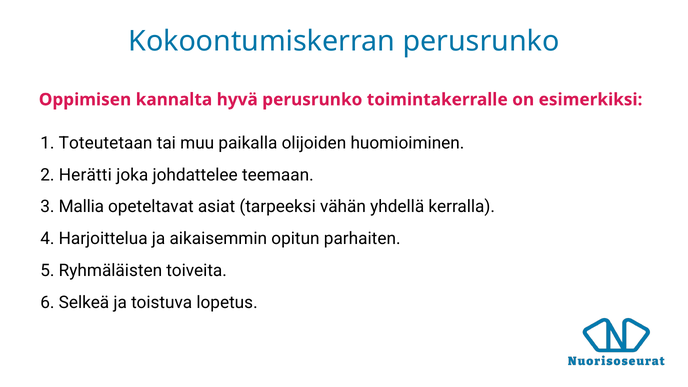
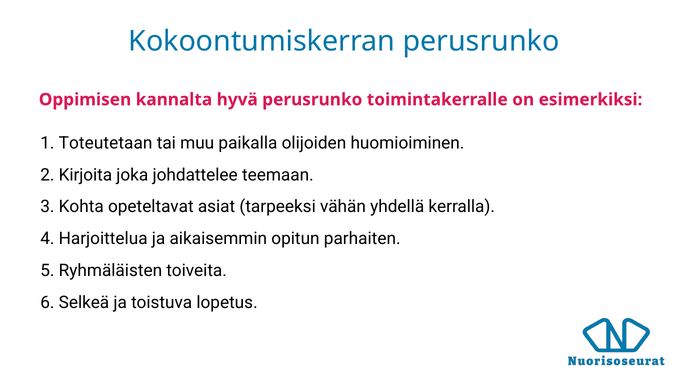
Herätti: Herätti -> Kirjoita (85, 175)
Mallia: Mallia -> Kohta (81, 207)
